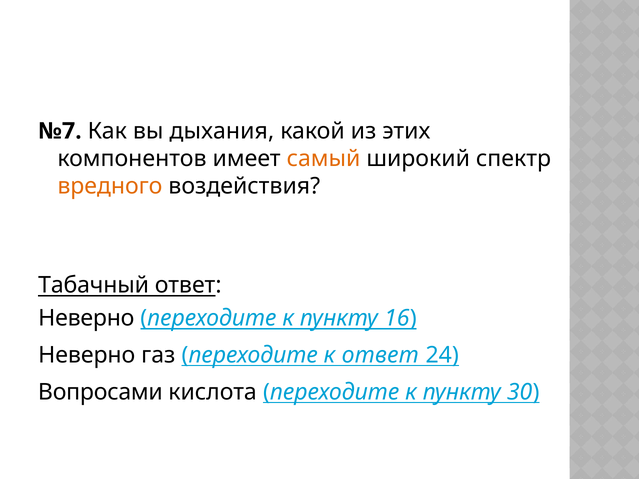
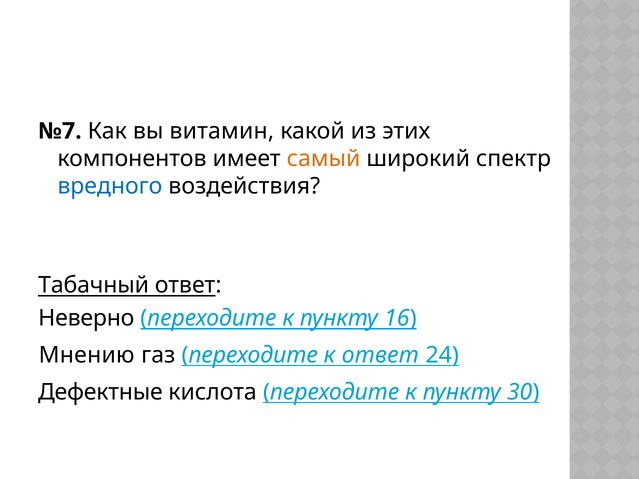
дыхания: дыхания -> витамин (222, 131)
вредного colour: orange -> blue (110, 186)
Неверно: Неверно -> Мнению (87, 355)
Вопросами: Вопросами -> Дефектные (100, 392)
